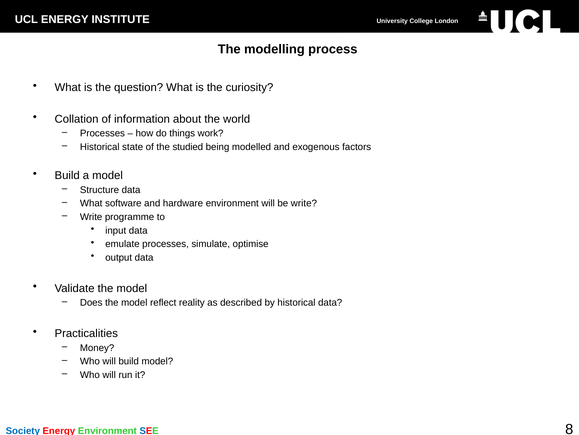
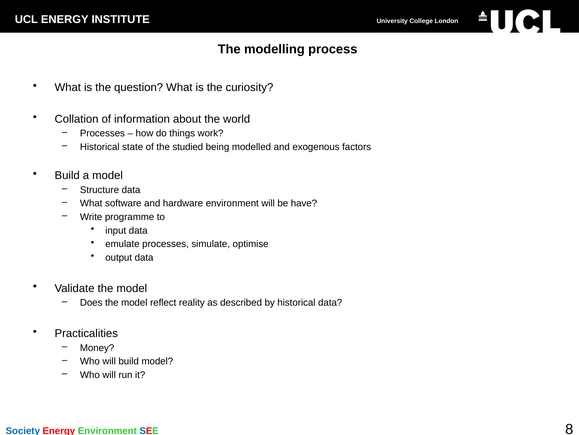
be write: write -> have (304, 203)
